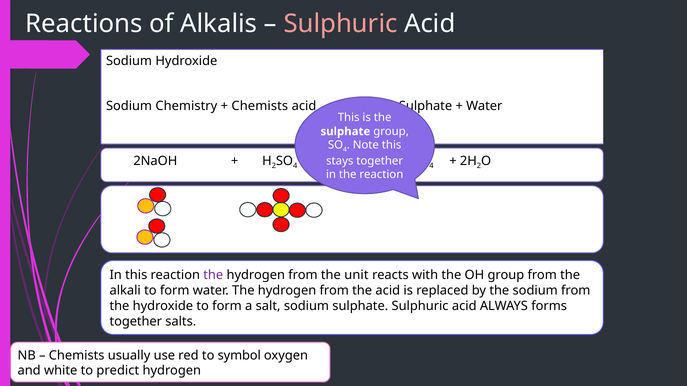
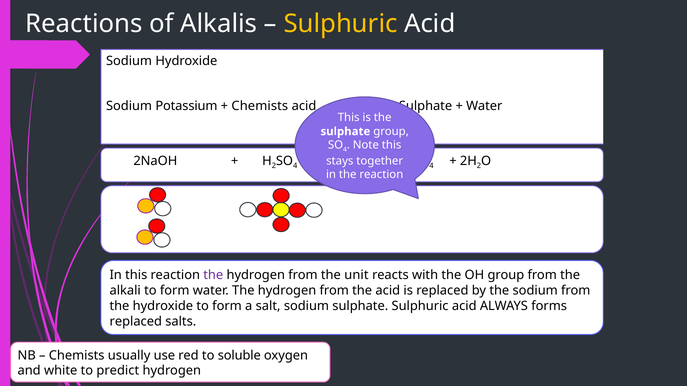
Sulphuric colour: pink -> yellow (341, 24)
Chemistry: Chemistry -> Potassium (186, 106)
together: together -> replaced (136, 322)
symbol: symbol -> soluble (239, 356)
